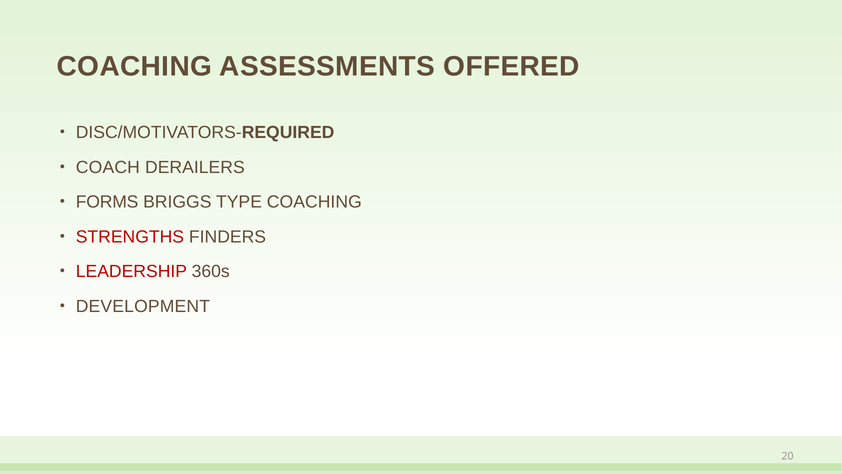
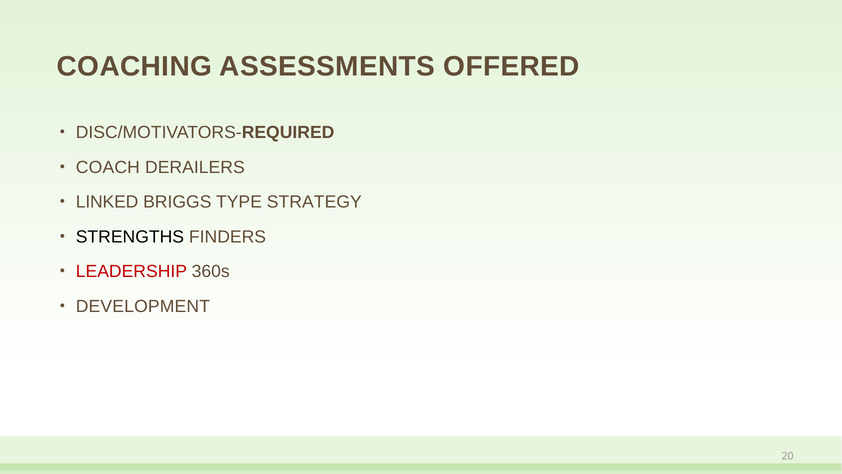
FORMS: FORMS -> LINKED (107, 202)
TYPE COACHING: COACHING -> STRATEGY (314, 202)
STRENGTHS colour: red -> black (130, 237)
